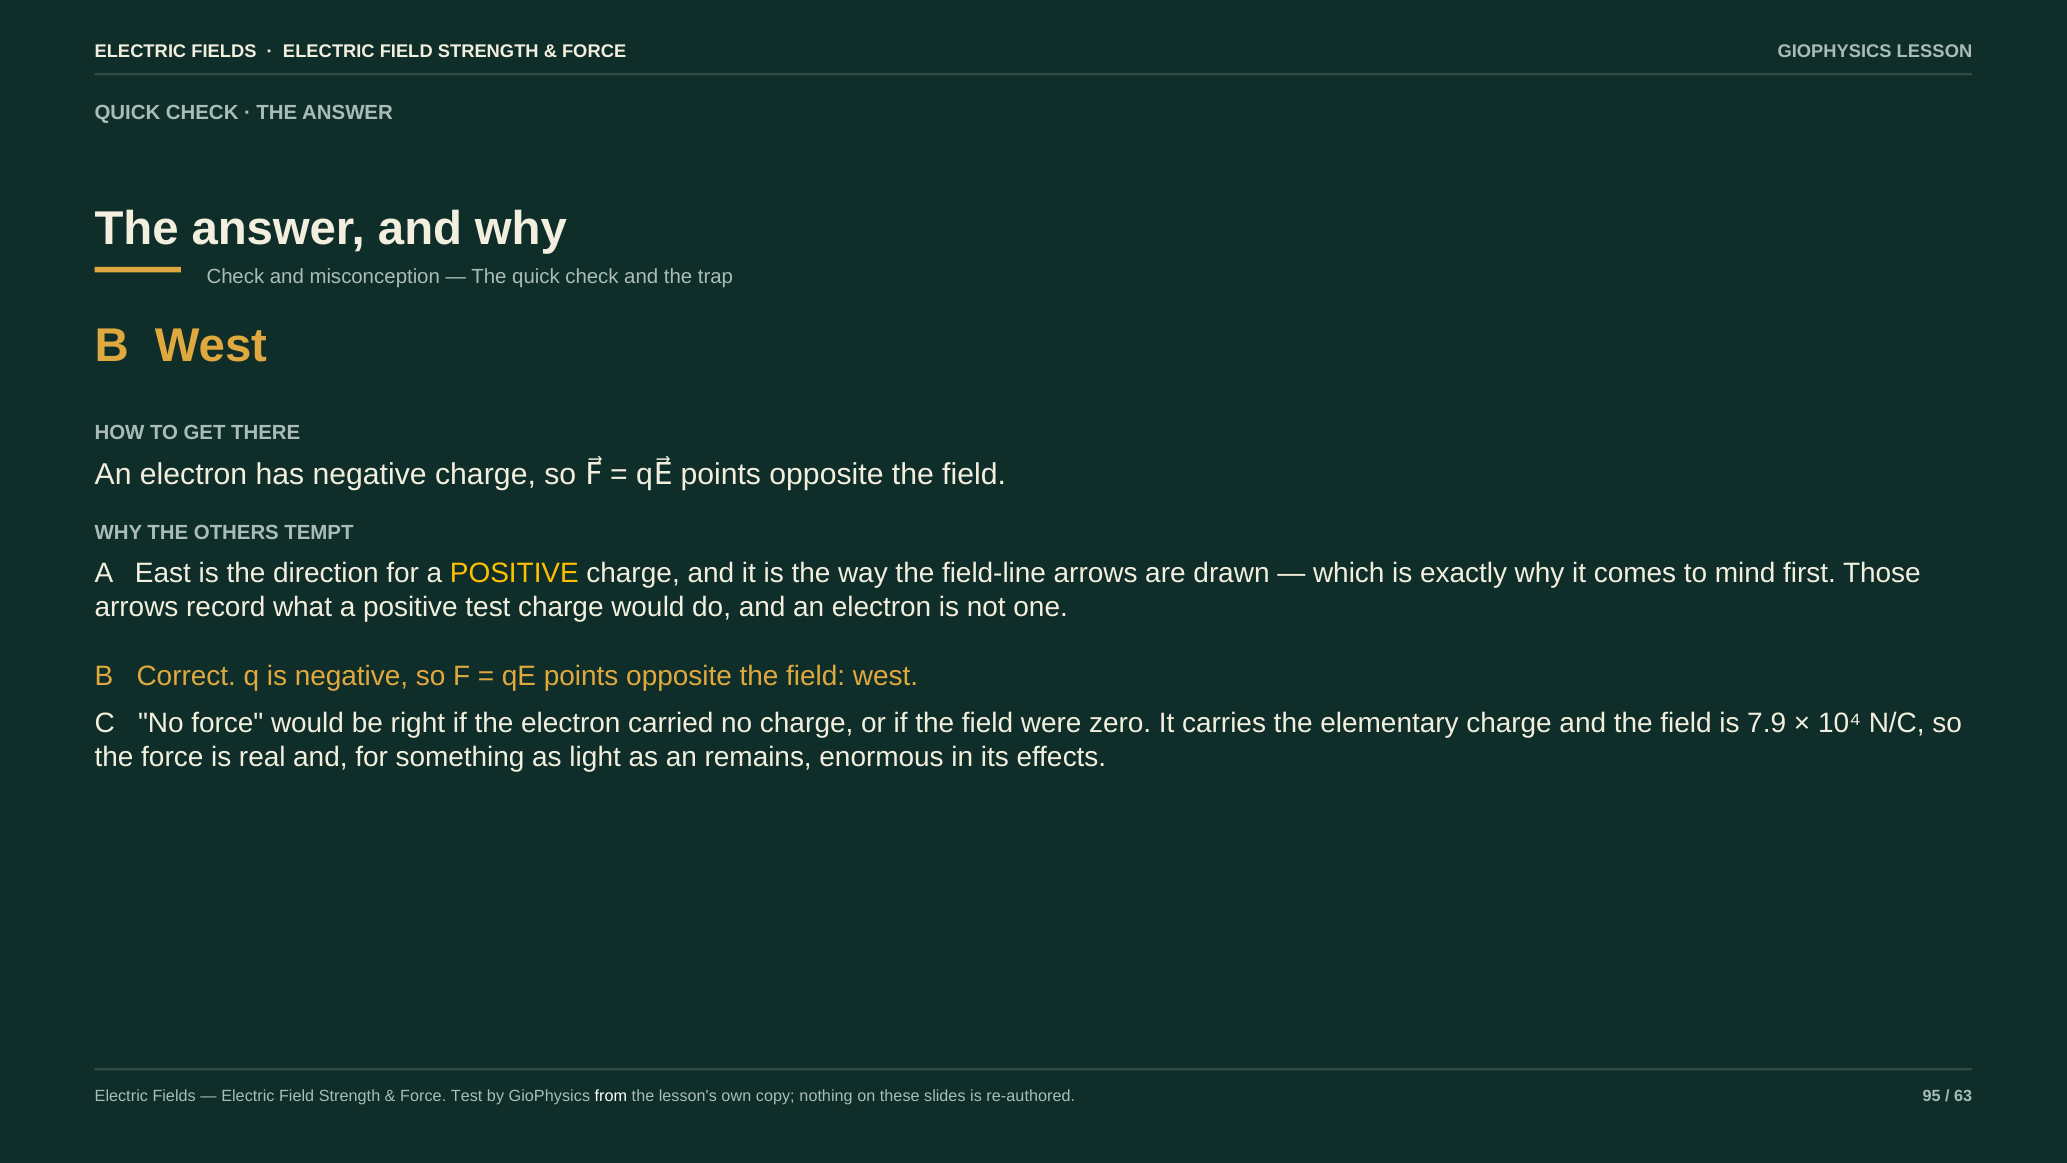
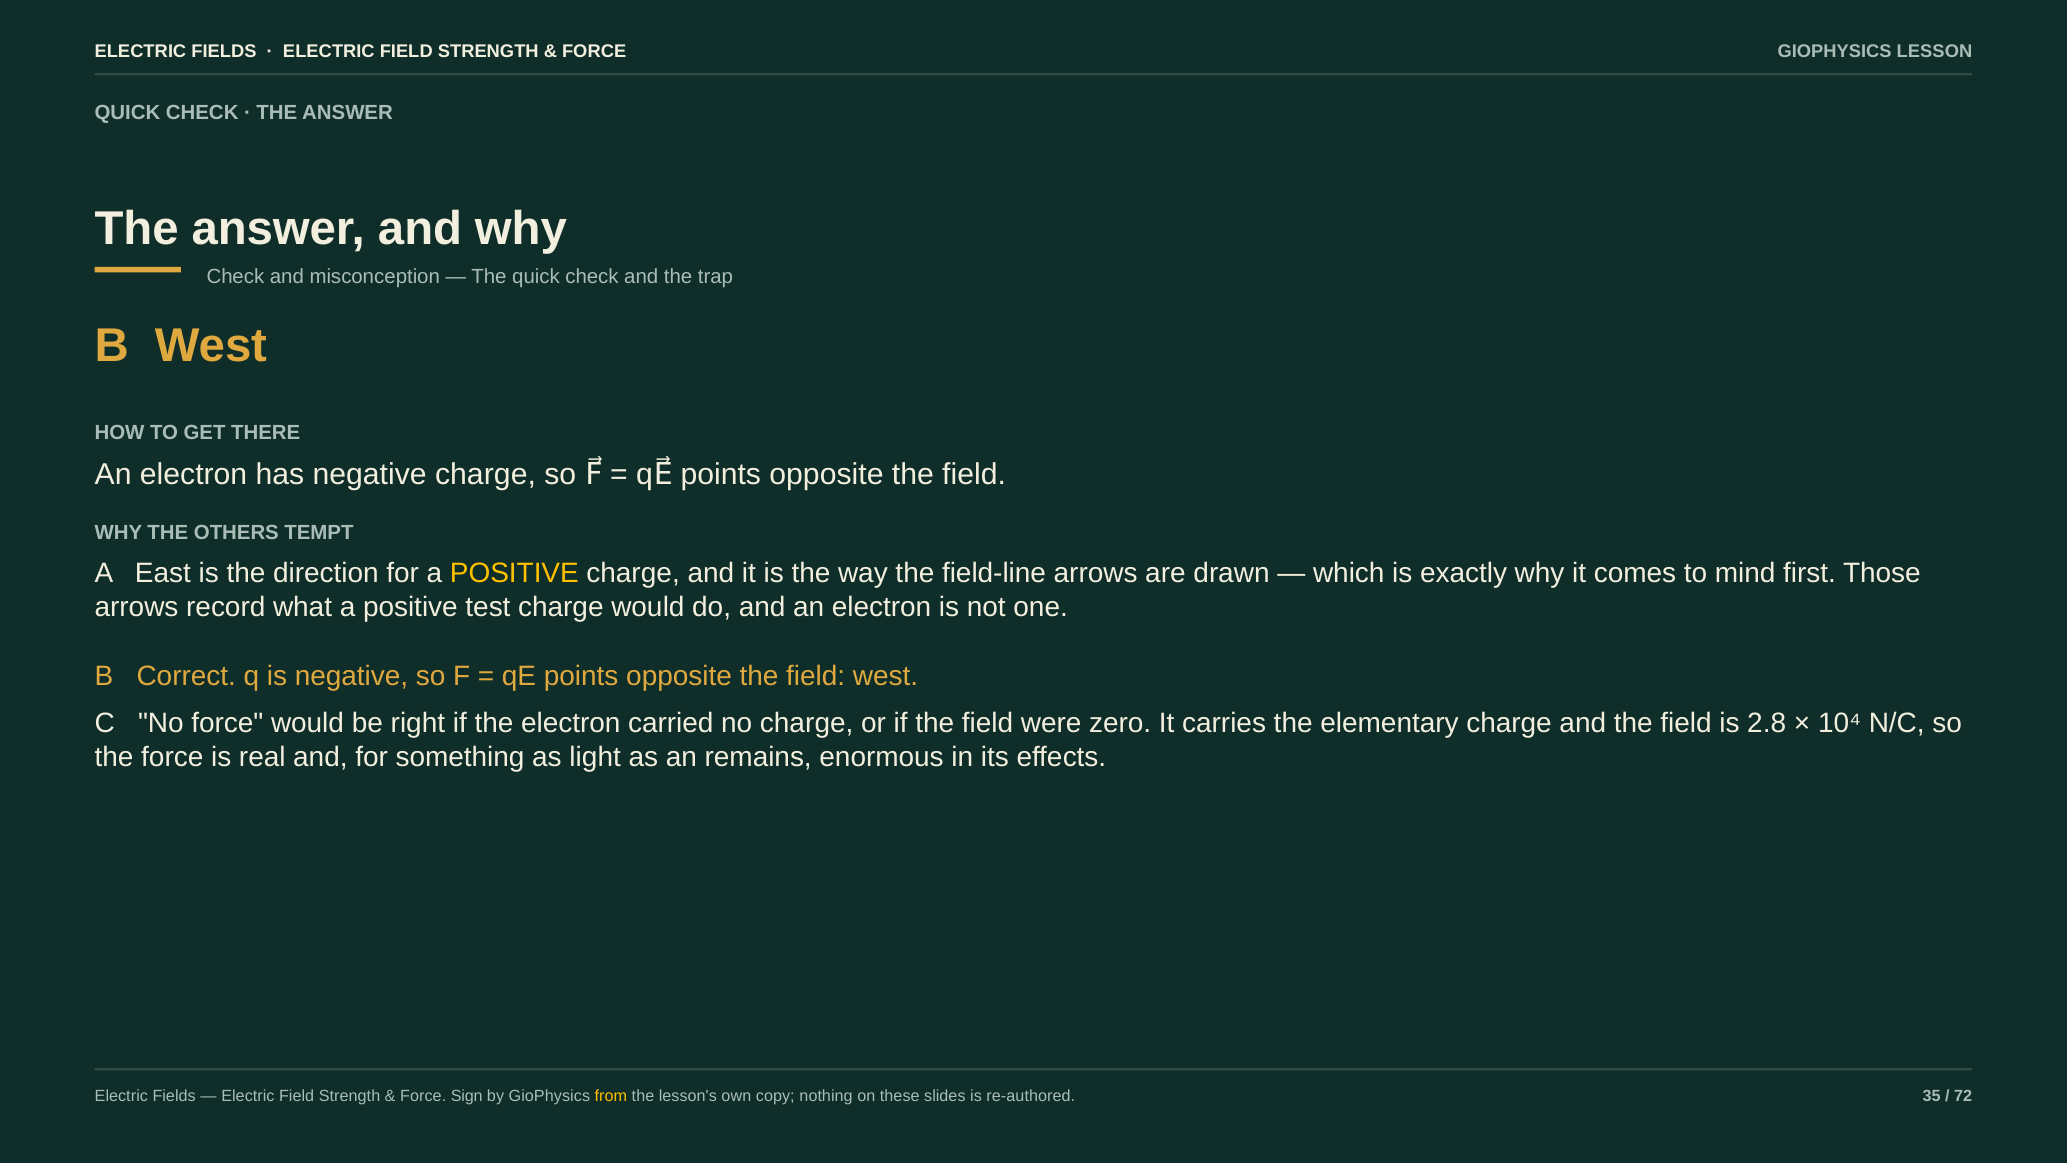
7.9: 7.9 -> 2.8 (1767, 723)
Force Test: Test -> Sign (467, 1096)
from colour: white -> yellow (611, 1096)
95: 95 -> 35 (1932, 1096)
63: 63 -> 72 (1963, 1096)
